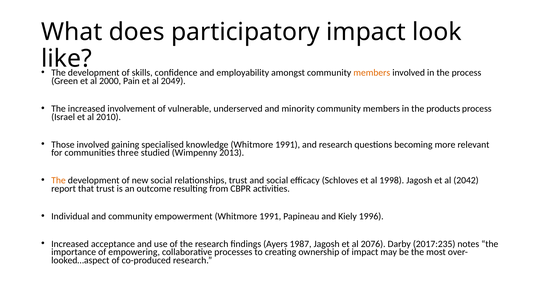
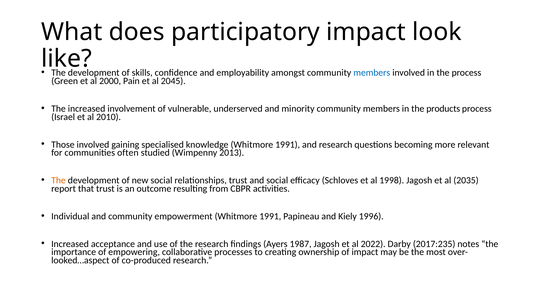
members colour: orange -> blue (372, 73)
2049: 2049 -> 2045 (173, 81)
three: three -> often (128, 153)
2042: 2042 -> 2035 (466, 180)
2076: 2076 -> 2022 (373, 244)
